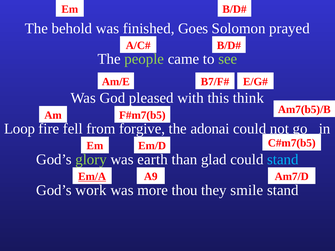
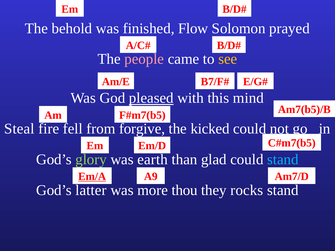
Goes: Goes -> Flow (193, 28)
people colour: light green -> pink (144, 59)
see colour: light green -> yellow (228, 59)
pleased underline: none -> present (151, 98)
think: think -> mind (248, 98)
Loop: Loop -> Steal (19, 129)
adonai: adonai -> kicked (210, 129)
work: work -> latter (91, 190)
smile: smile -> rocks (247, 190)
